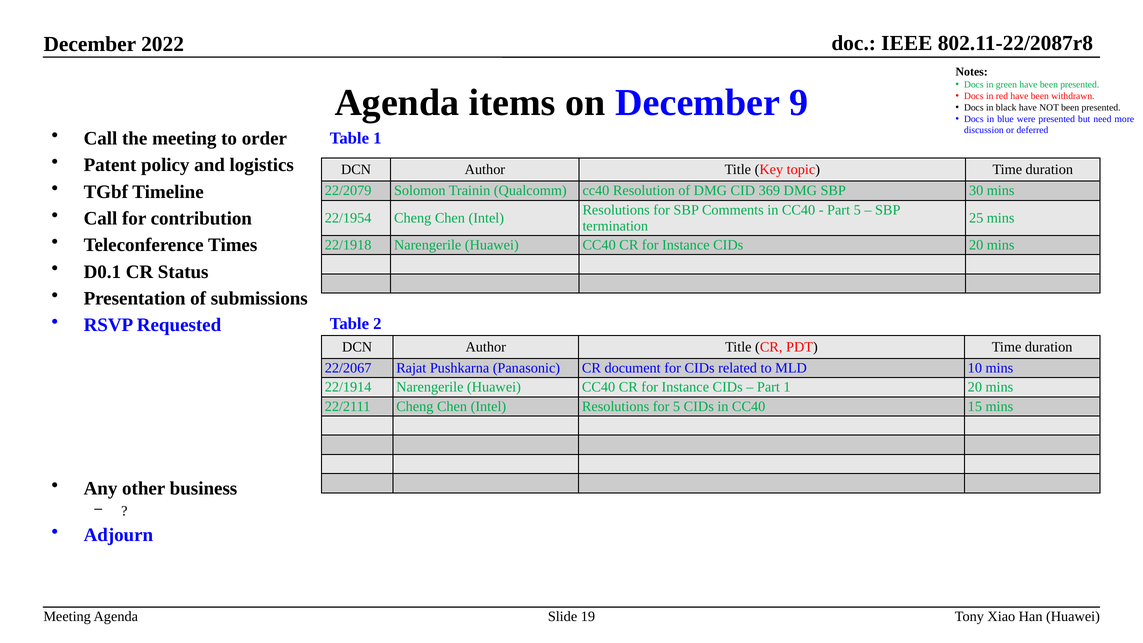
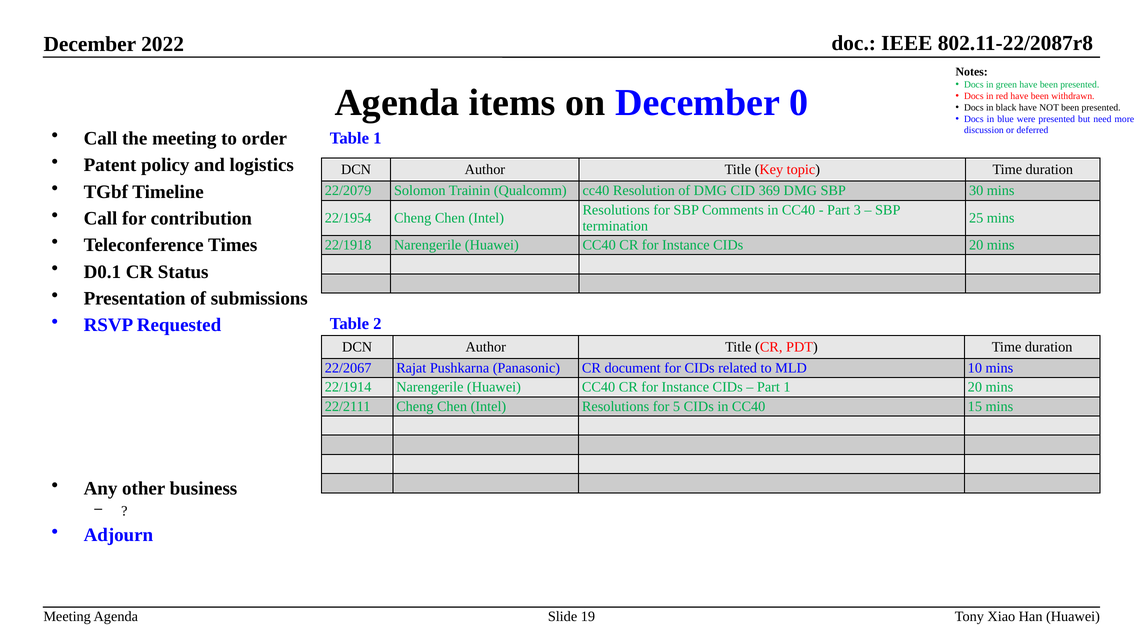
9: 9 -> 0 (799, 103)
Part 5: 5 -> 3 (857, 210)
